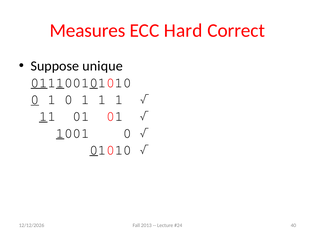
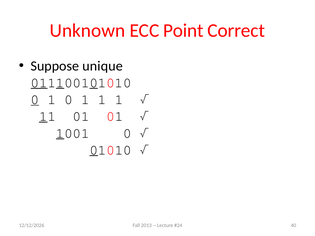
Measures: Measures -> Unknown (87, 30)
Hard: Hard -> Point (183, 30)
